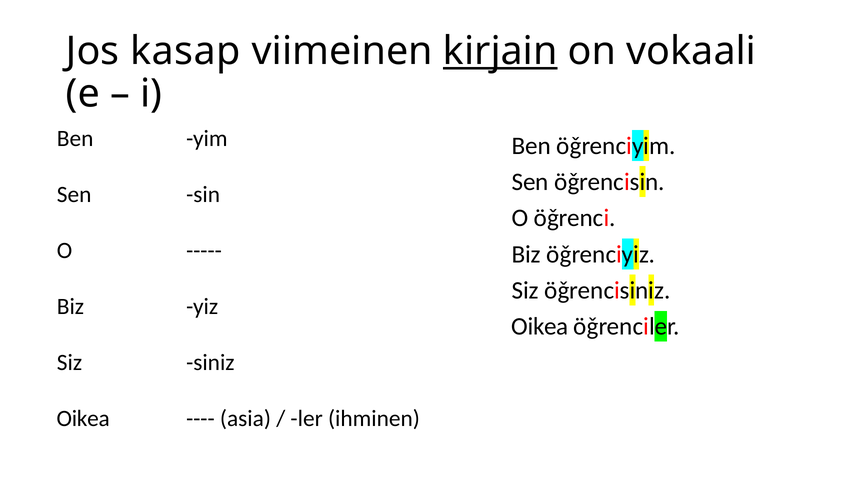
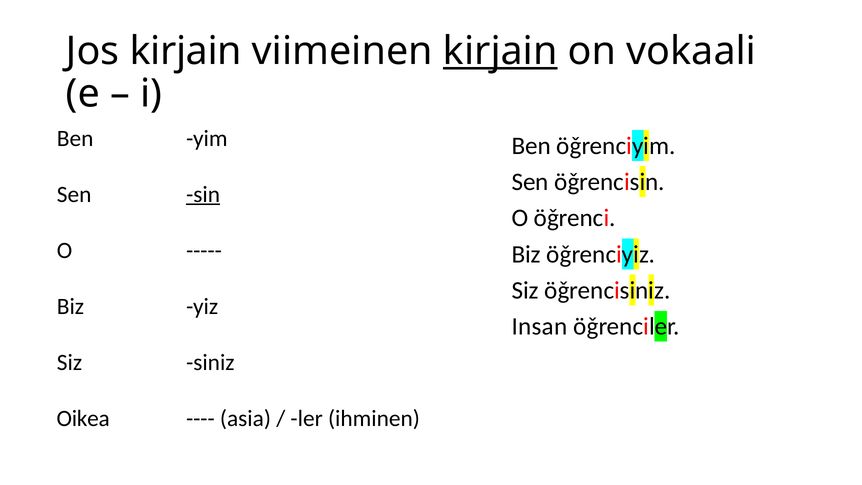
Jos kasap: kasap -> kirjain (186, 51)
sin underline: none -> present (203, 194)
Oikea: Oikea -> Insan (540, 326)
